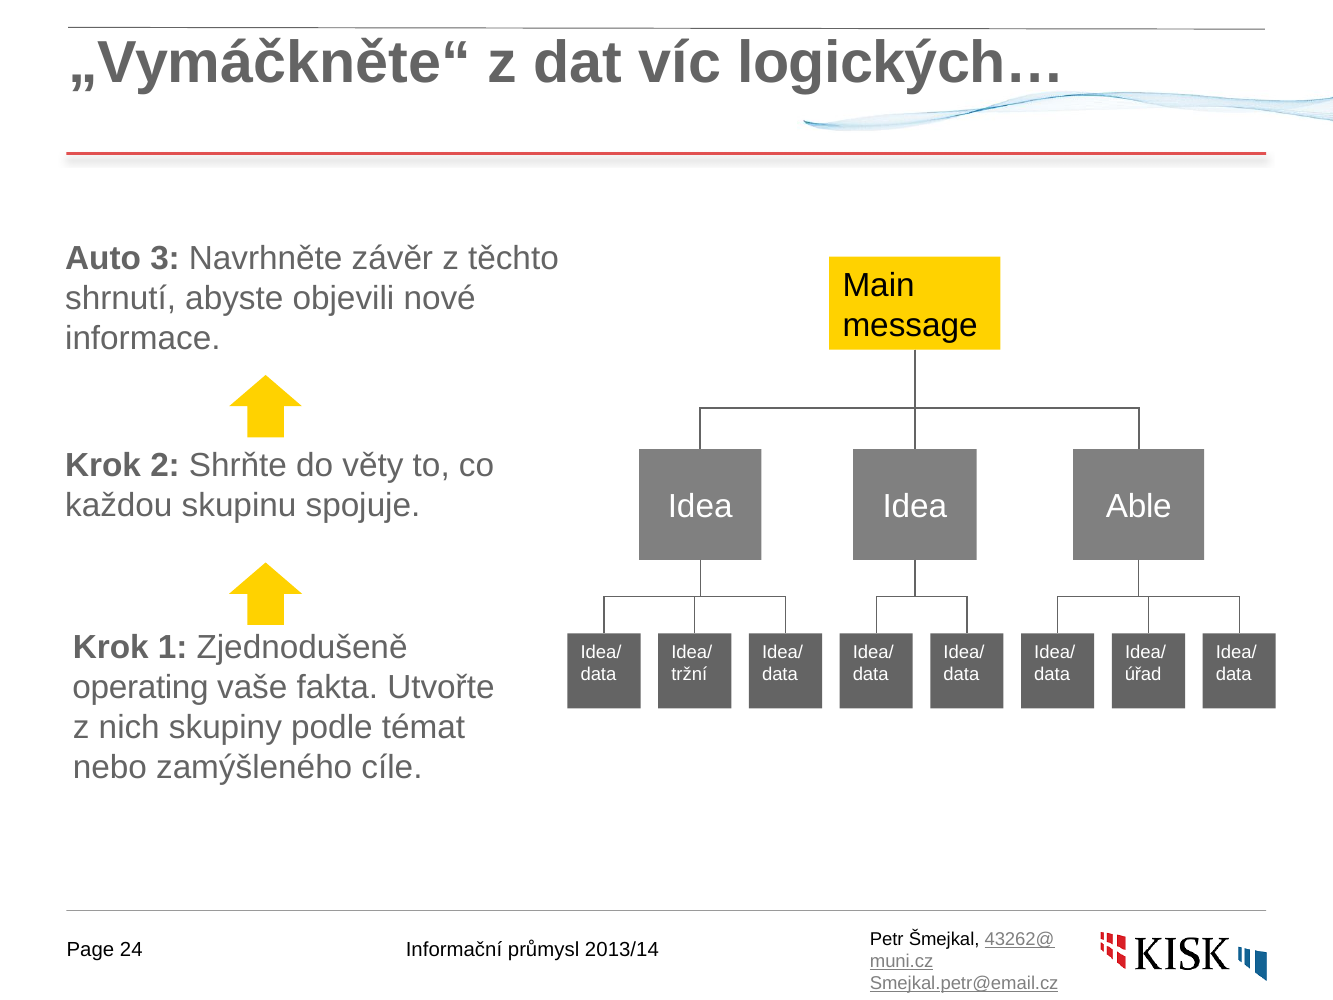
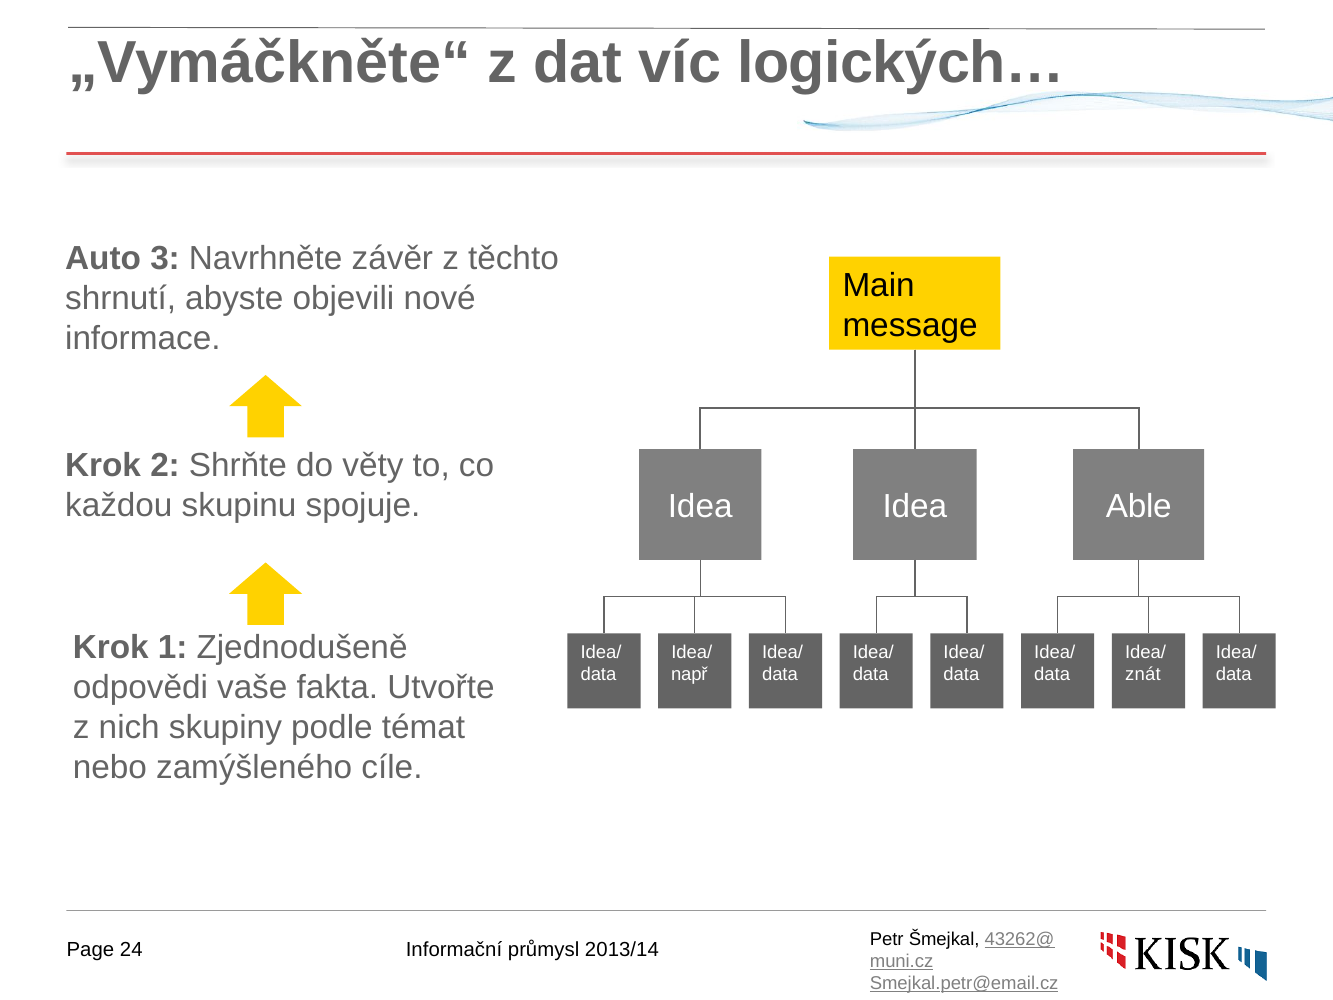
tržní: tržní -> např (689, 674)
úřad: úřad -> znát (1143, 674)
operating: operating -> odpovědi (140, 687)
